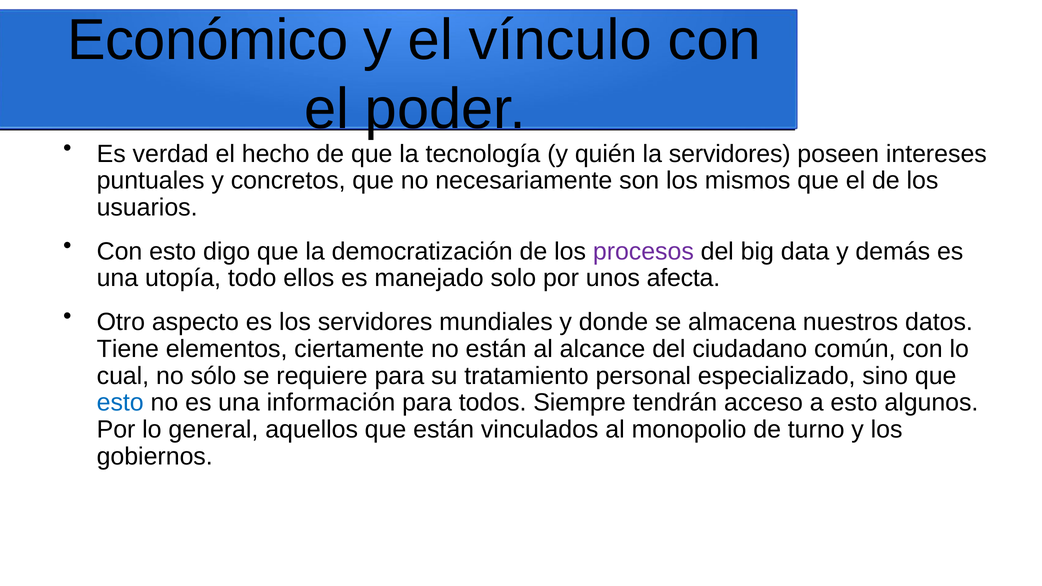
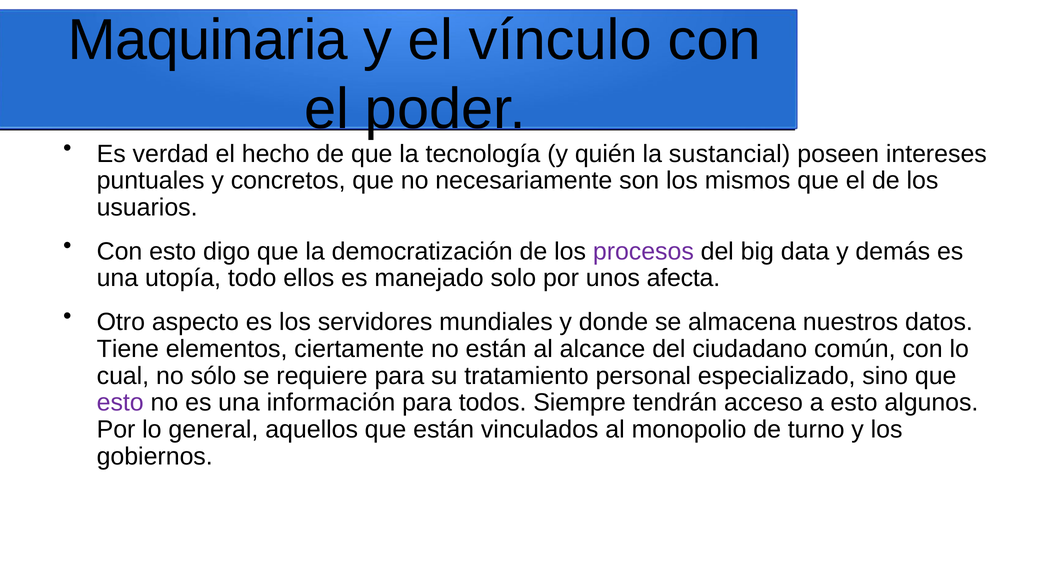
Económico: Económico -> Maquinaria (208, 40)
la servidores: servidores -> sustancial (730, 154)
esto colour: blue -> purple (120, 403)
